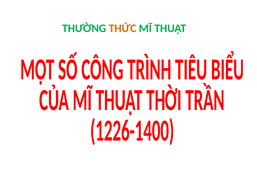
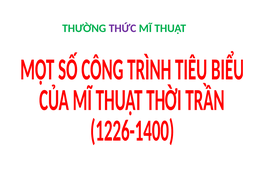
THỨC colour: orange -> purple (123, 28)
